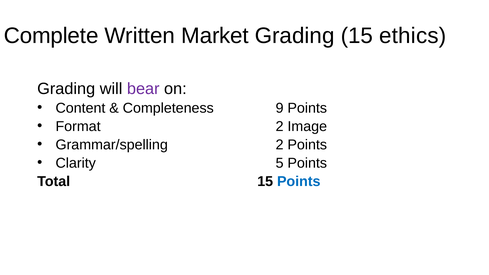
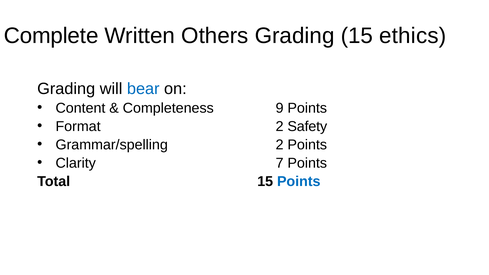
Market: Market -> Others (215, 36)
bear colour: purple -> blue (143, 89)
Image: Image -> Safety (307, 126)
5: 5 -> 7 (280, 163)
